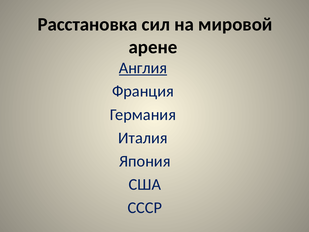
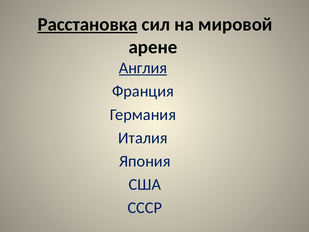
Расстановка underline: none -> present (88, 24)
